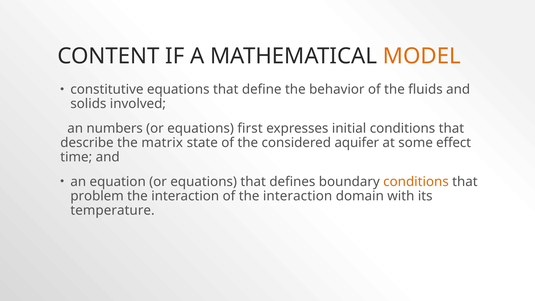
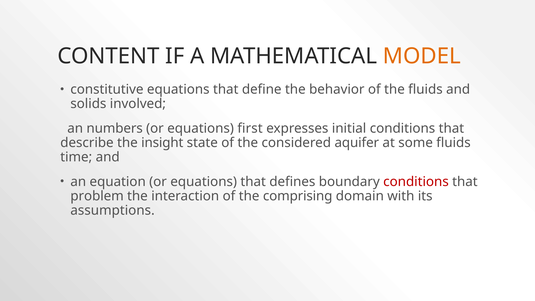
matrix: matrix -> insight (162, 143)
some effect: effect -> fluids (454, 143)
conditions colour: orange -> red (416, 182)
of the interaction: interaction -> comprising (298, 196)
temperature: temperature -> assumptions (113, 211)
